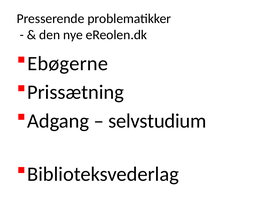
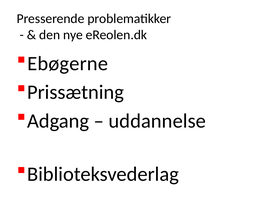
selvstudium: selvstudium -> uddannelse (157, 121)
